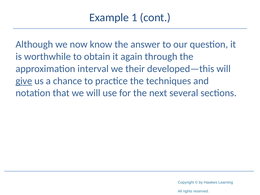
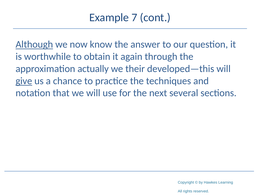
1: 1 -> 7 (134, 17)
Although underline: none -> present (34, 44)
interval: interval -> actually (93, 69)
